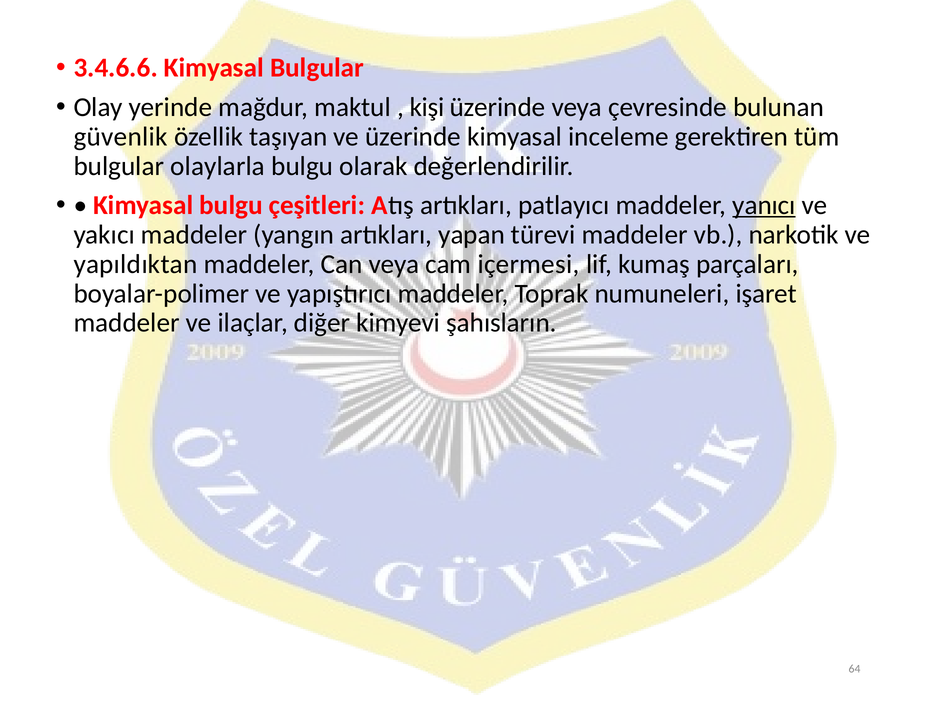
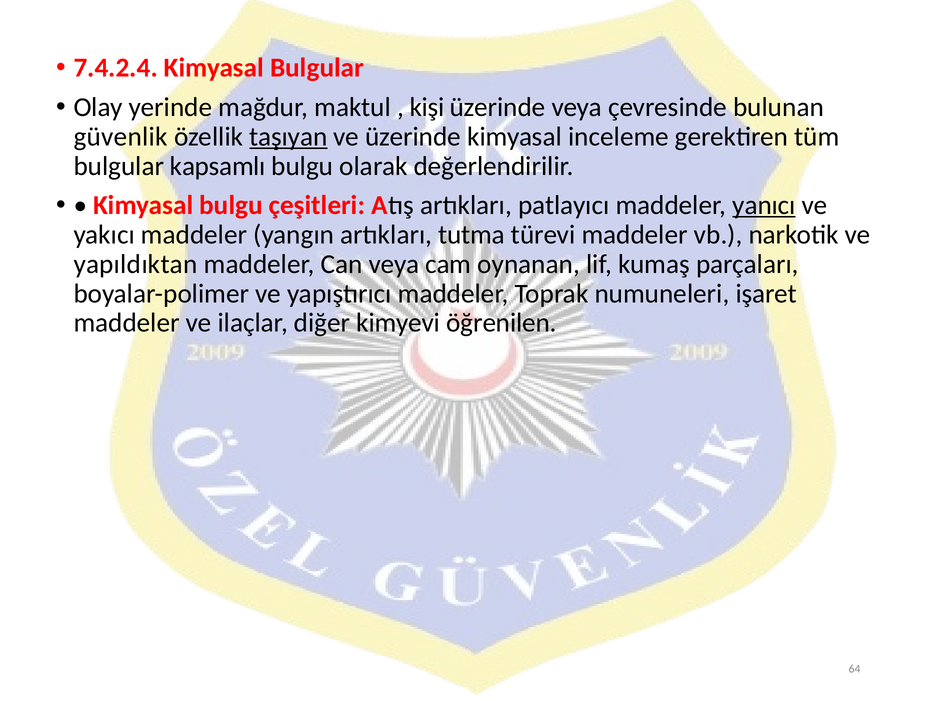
3.4.6.6: 3.4.6.6 -> 7.4.2.4 (116, 68)
taşıyan underline: none -> present (288, 136)
olaylarla: olaylarla -> kapsamlı (218, 166)
yapan: yapan -> tutma (472, 234)
içermesi: içermesi -> oynanan (529, 264)
şahısların: şahısların -> öğrenilen (501, 323)
